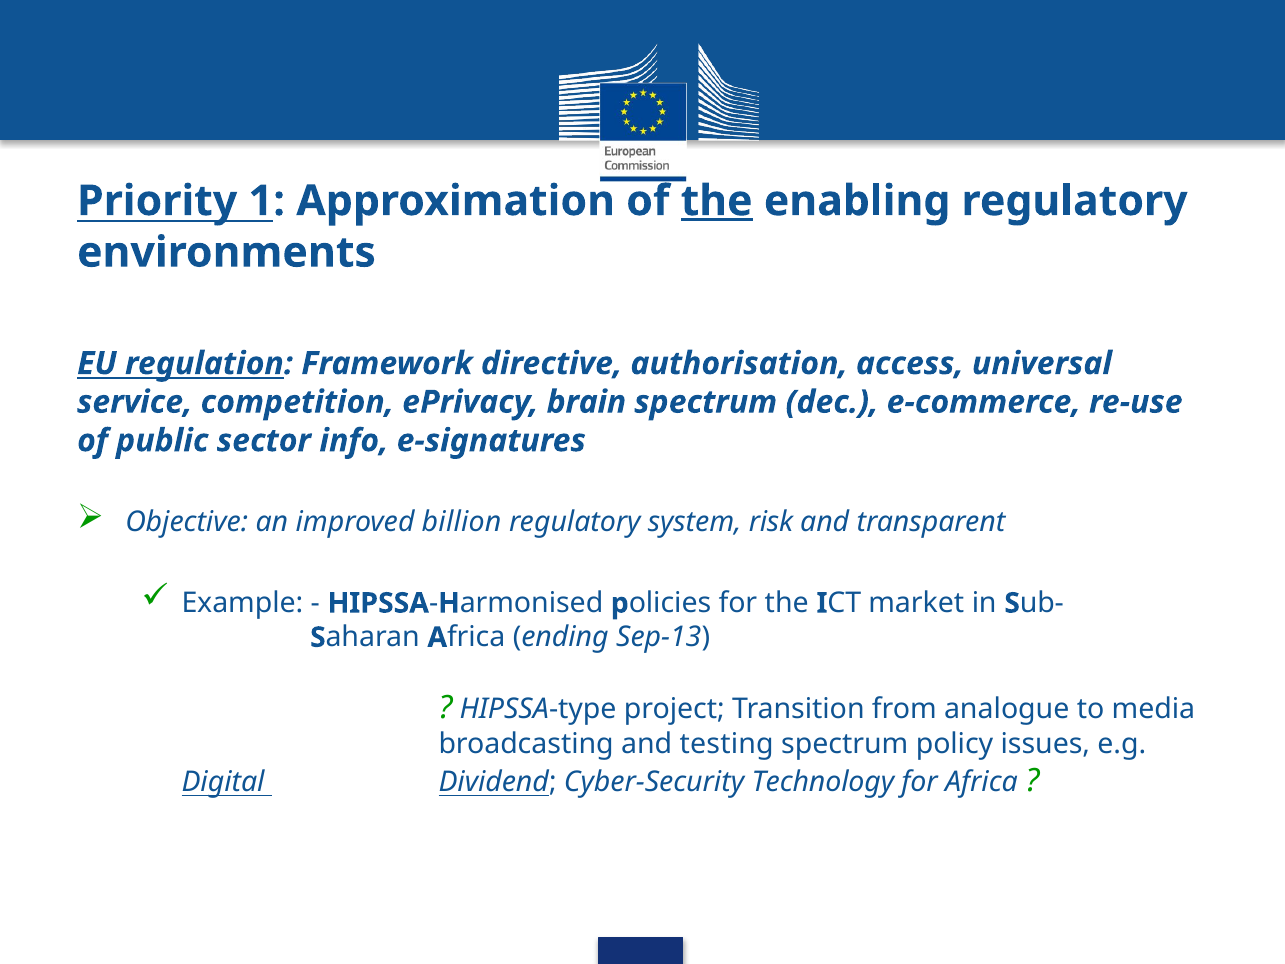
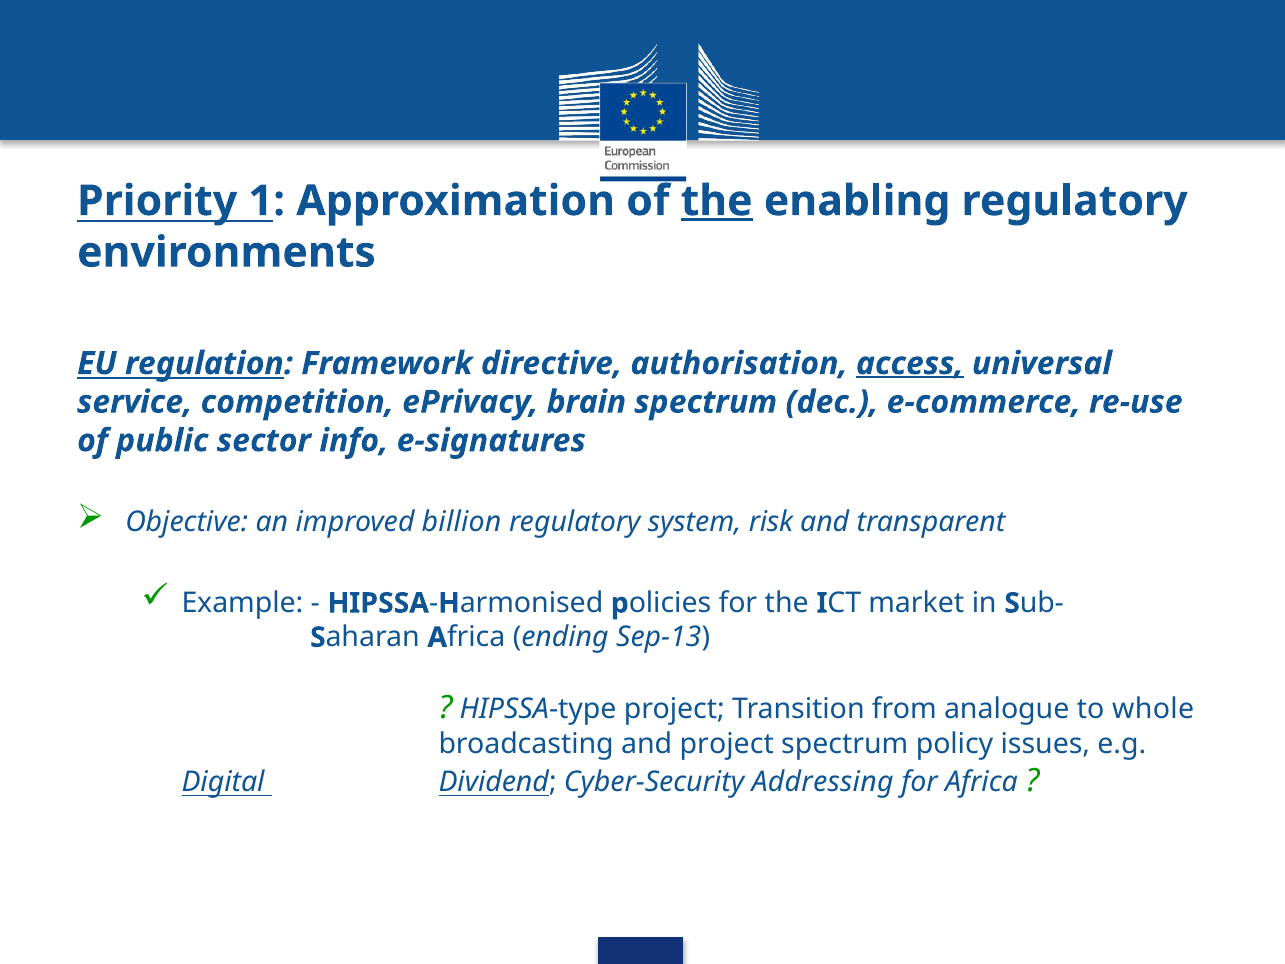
access underline: none -> present (910, 363)
media: media -> whole (1153, 709)
and testing: testing -> project (727, 744)
Technology: Technology -> Addressing (823, 782)
